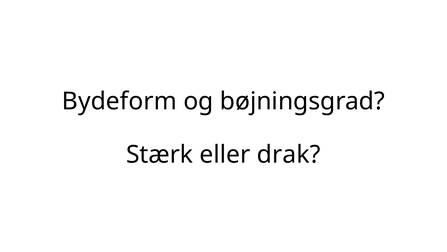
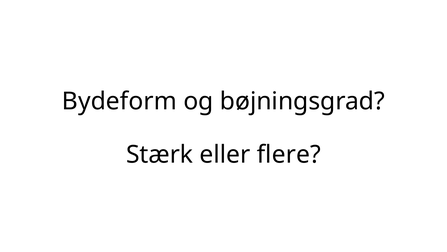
drak: drak -> flere (289, 154)
